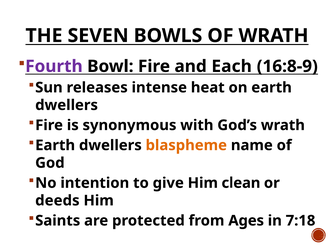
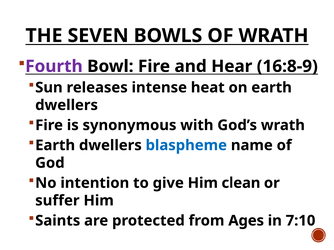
Each: Each -> Hear (232, 66)
blaspheme colour: orange -> blue (186, 146)
deeds: deeds -> suffer (57, 201)
7:18: 7:18 -> 7:10 (301, 221)
